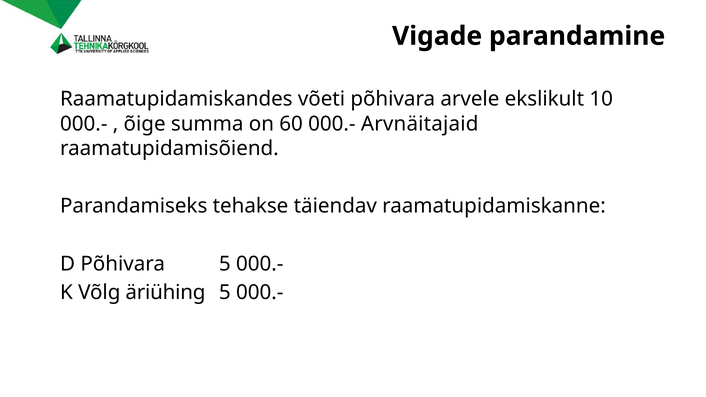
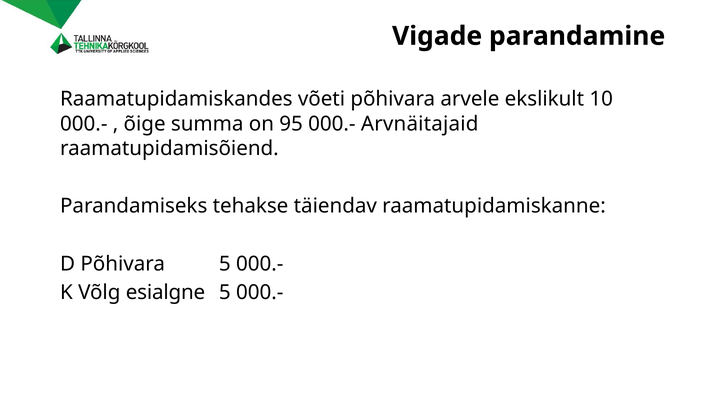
60: 60 -> 95 (291, 124)
äriühing: äriühing -> esialgne (165, 293)
